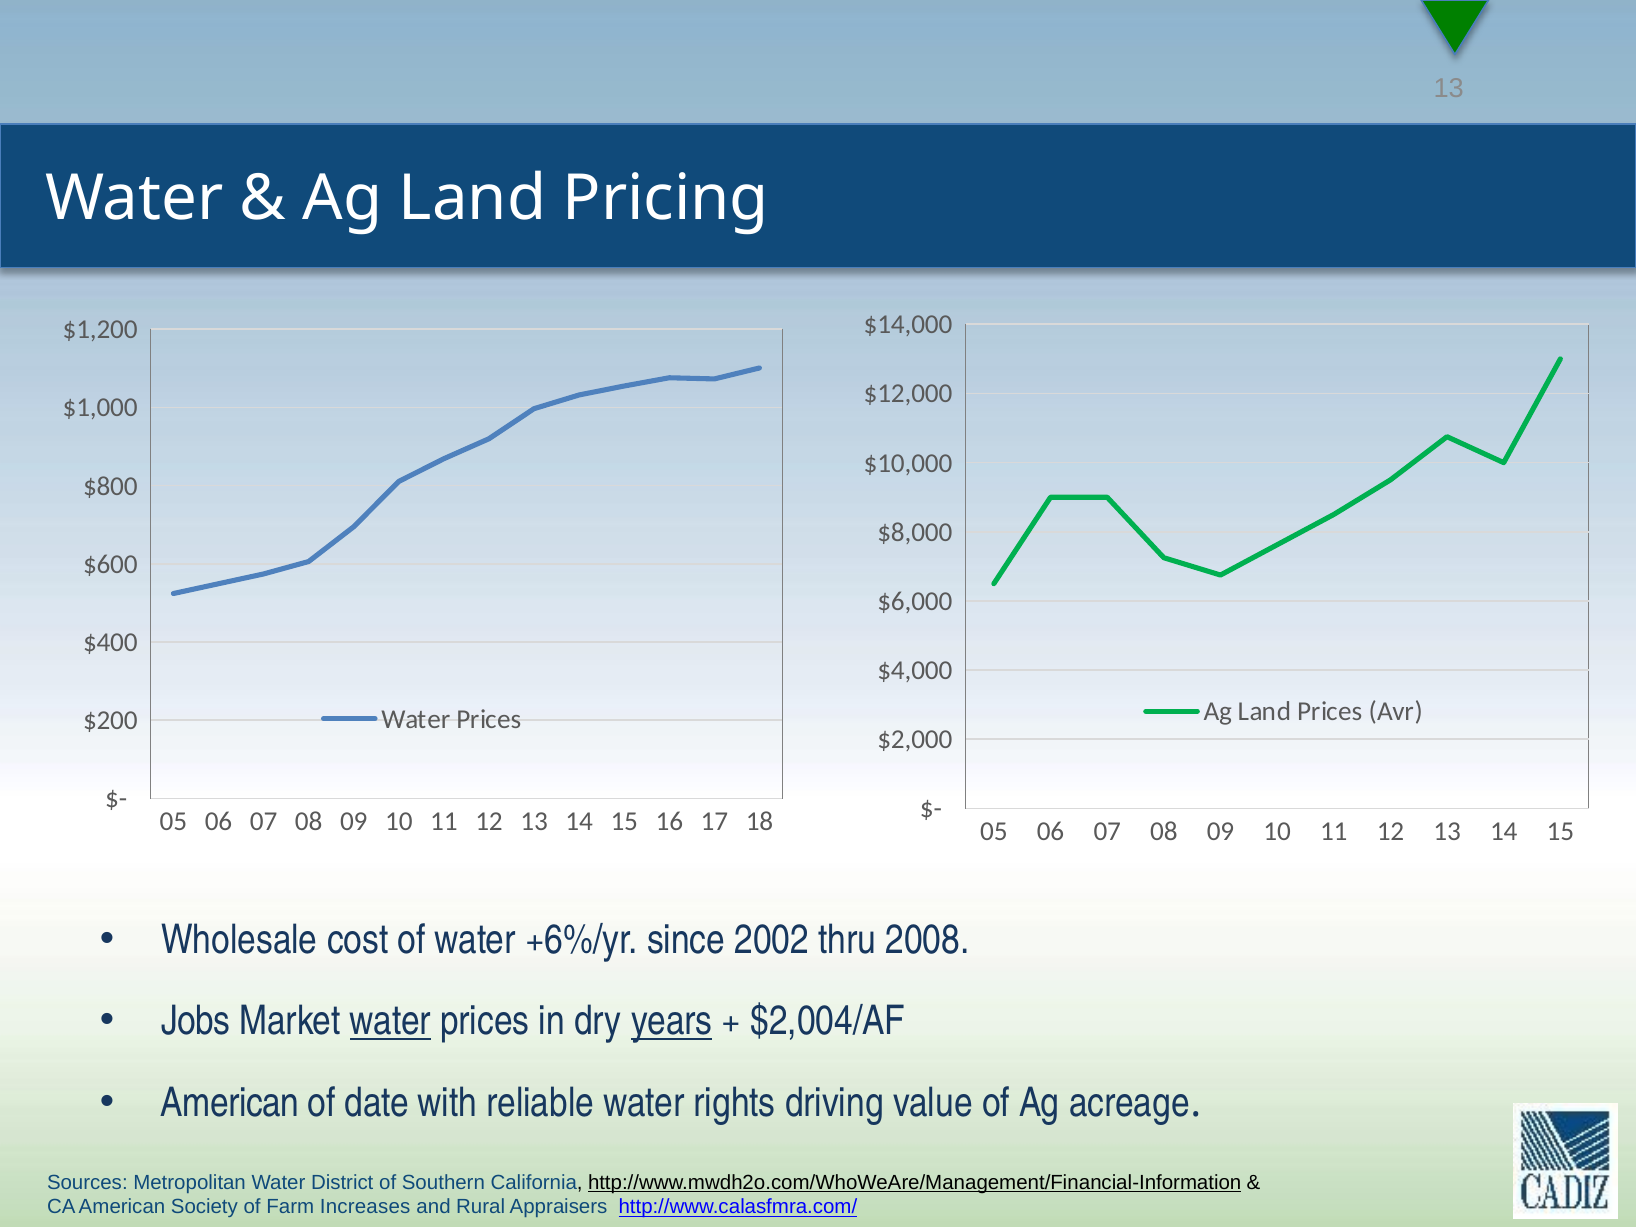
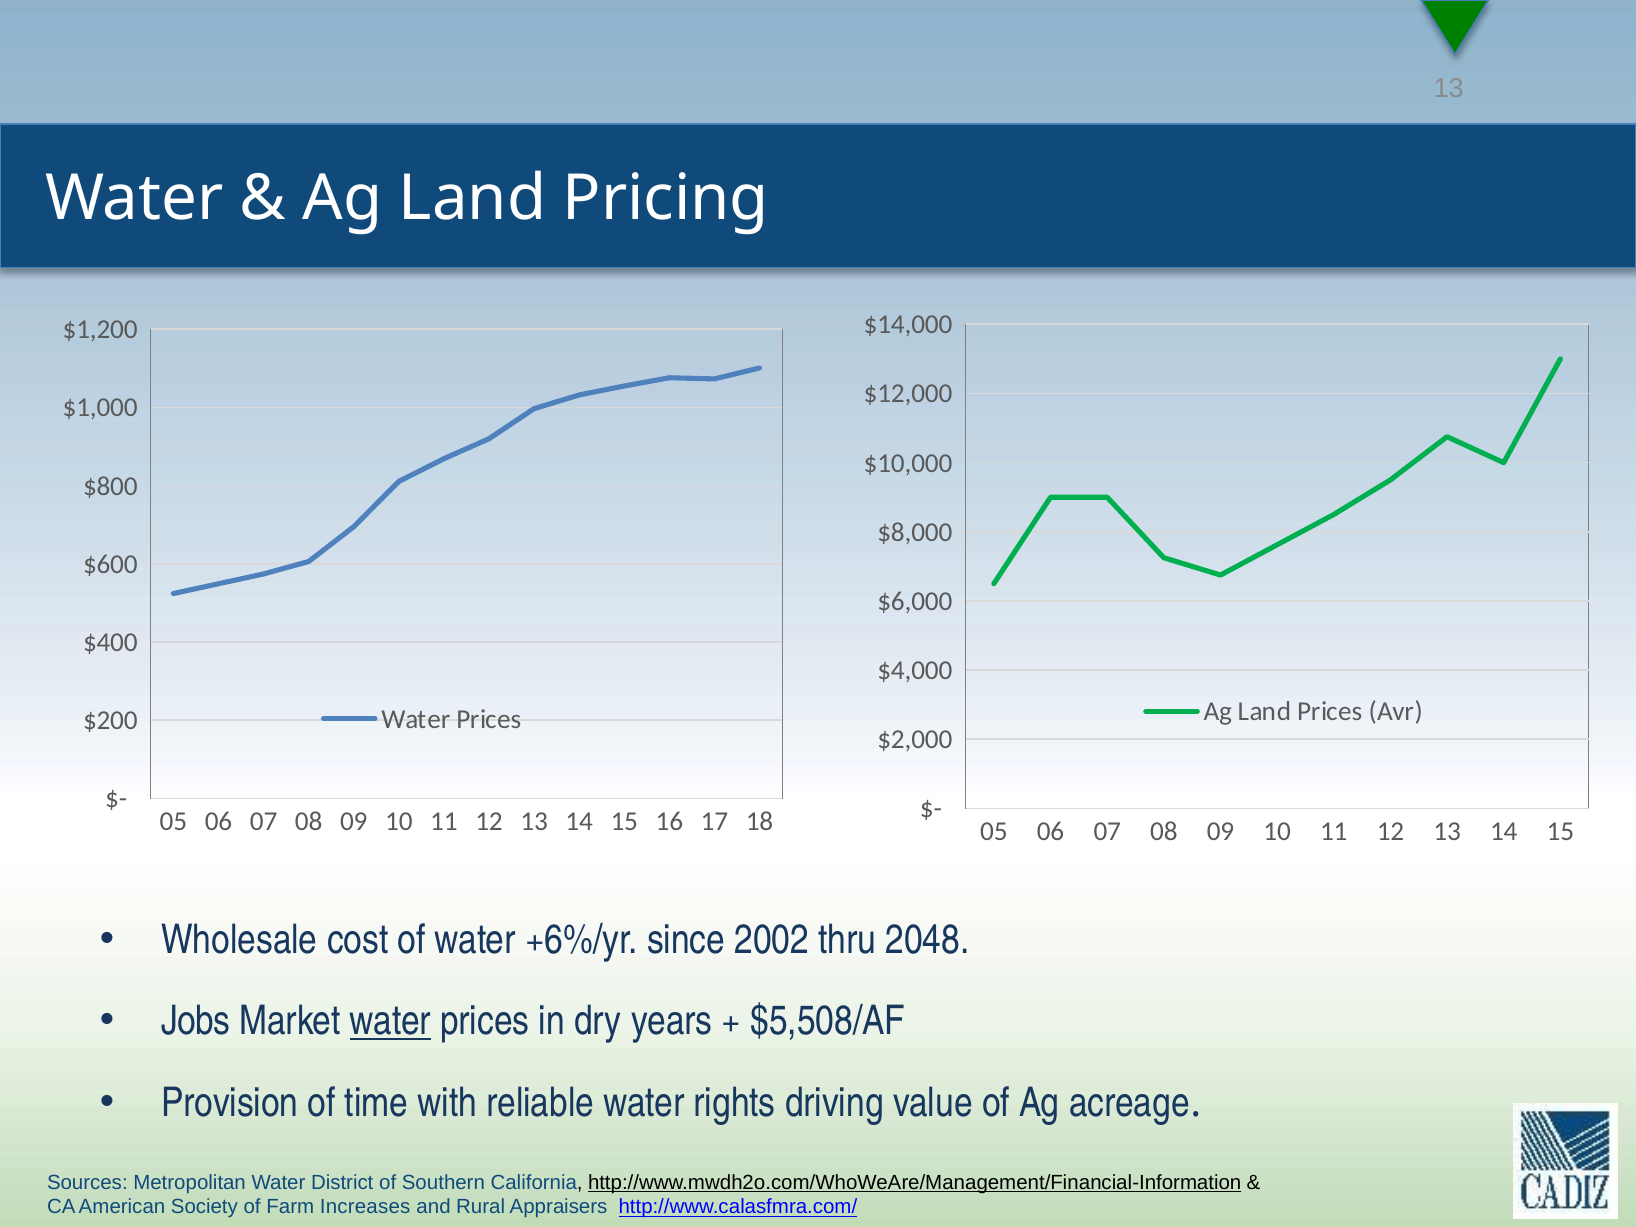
2008: 2008 -> 2048 (927, 940)
years underline: present -> none (672, 1021)
$2,004/AF: $2,004/AF -> $5,508/AF (828, 1021)
American: American -> Provision (230, 1103)
date: date -> time (377, 1103)
